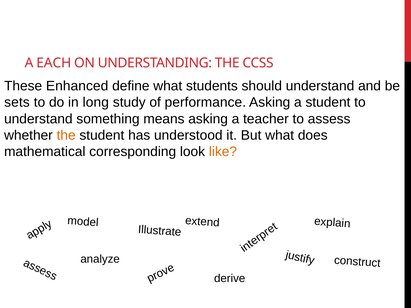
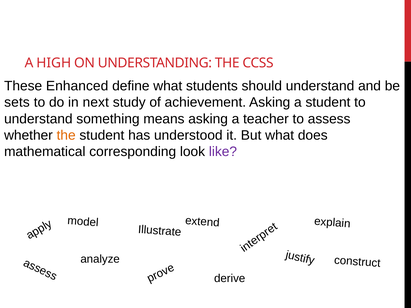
EACH: EACH -> HIGH (54, 63)
long: long -> next (96, 102)
performance: performance -> achievement (205, 102)
like colour: orange -> purple (223, 152)
